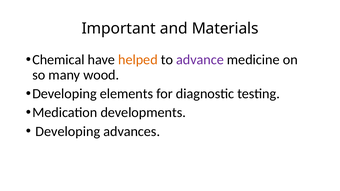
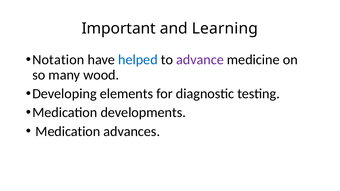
Materials: Materials -> Learning (225, 29)
Chemical: Chemical -> Notation (58, 60)
helped colour: orange -> blue (138, 60)
Developing: Developing -> Medication (68, 132)
